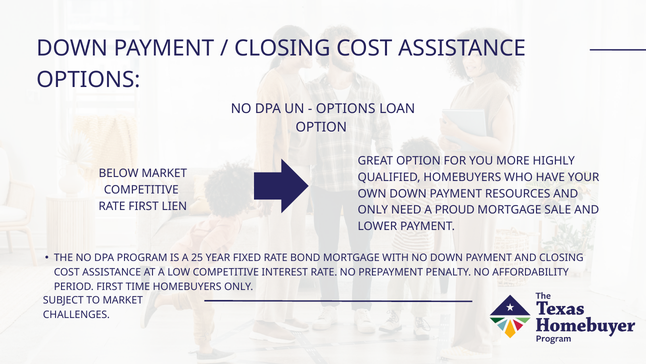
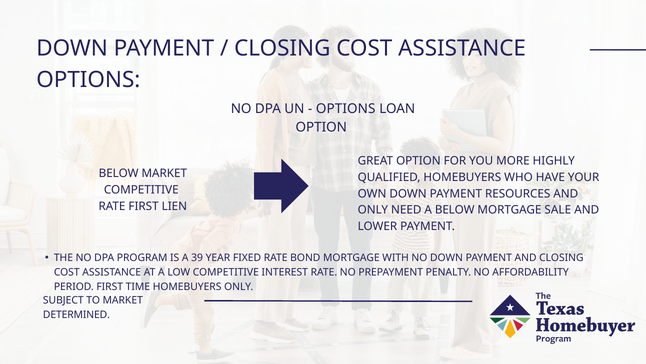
A PROUD: PROUD -> BELOW (455, 210)
25: 25 -> 39 (197, 257)
CHALLENGES: CHALLENGES -> DETERMINED (76, 314)
